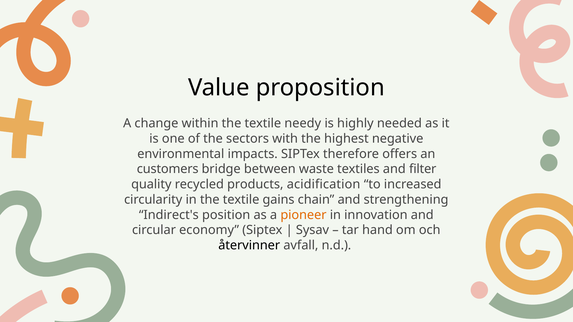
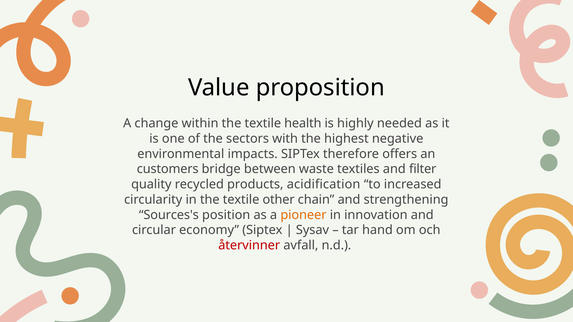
needy: needy -> health (303, 123)
gains: gains -> other (279, 200)
Indirect's: Indirect's -> Sources's (169, 215)
återvinner colour: black -> red (249, 246)
